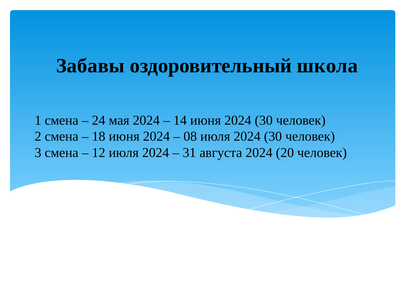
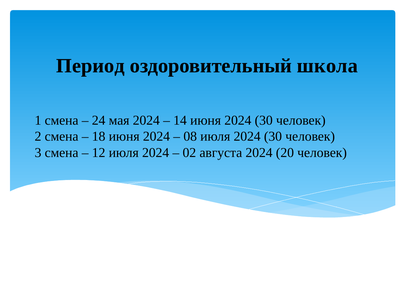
Забавы: Забавы -> Период (90, 66)
31: 31 -> 02 (189, 153)
